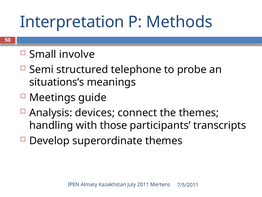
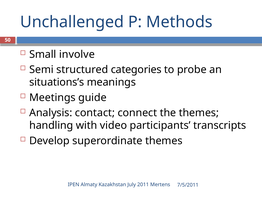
Interpretation: Interpretation -> Unchallenged (72, 22)
telephone: telephone -> categories (136, 69)
devices: devices -> contact (95, 113)
those: those -> video (113, 125)
